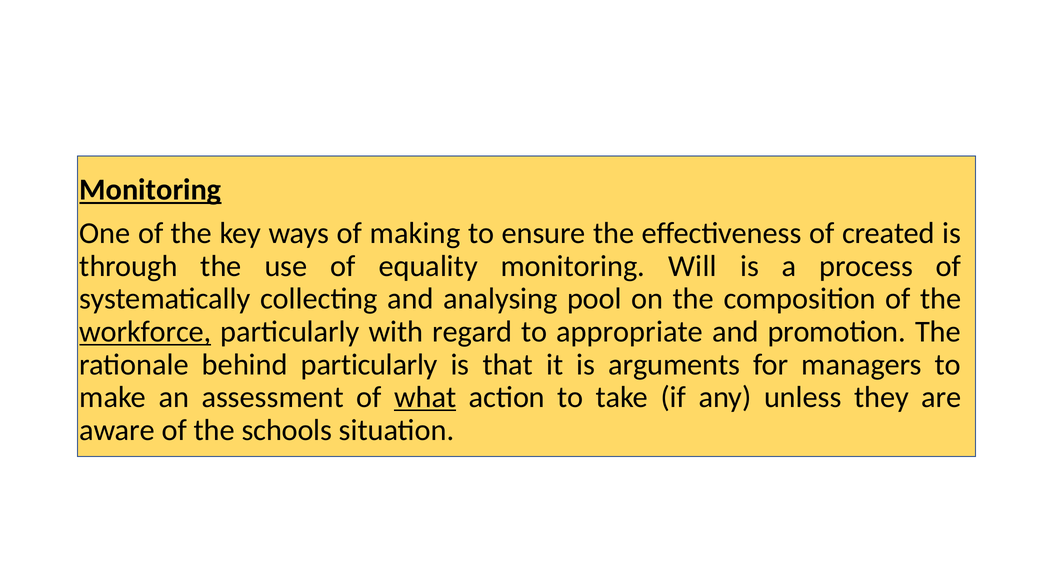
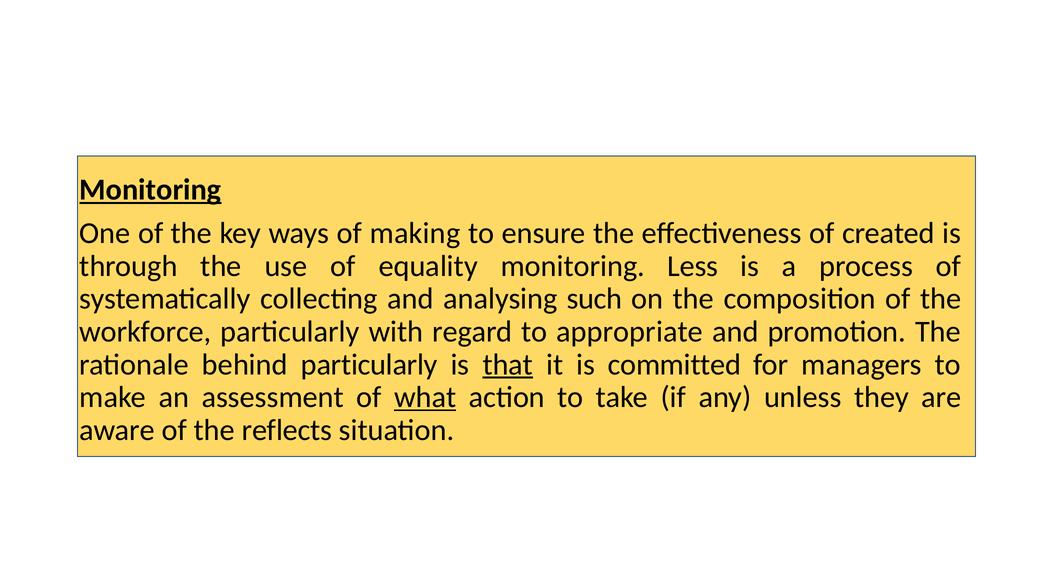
Will: Will -> Less (693, 266)
pool: pool -> such (595, 299)
workforce underline: present -> none (145, 331)
that underline: none -> present (508, 364)
arguments: arguments -> committed (674, 364)
schools: schools -> reflects (287, 430)
